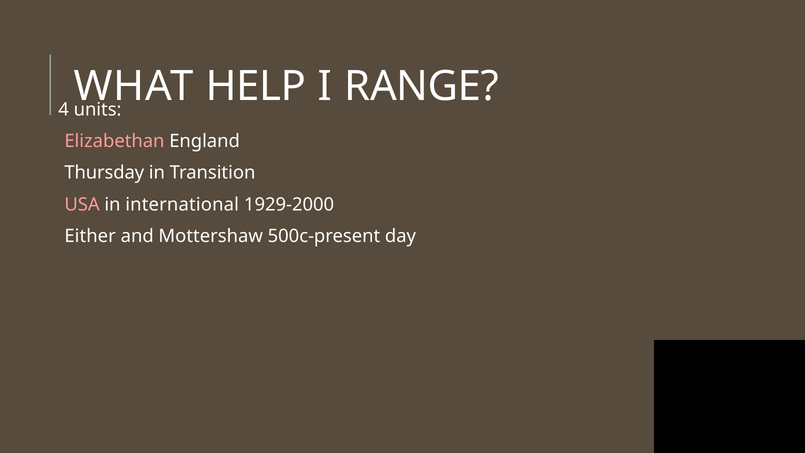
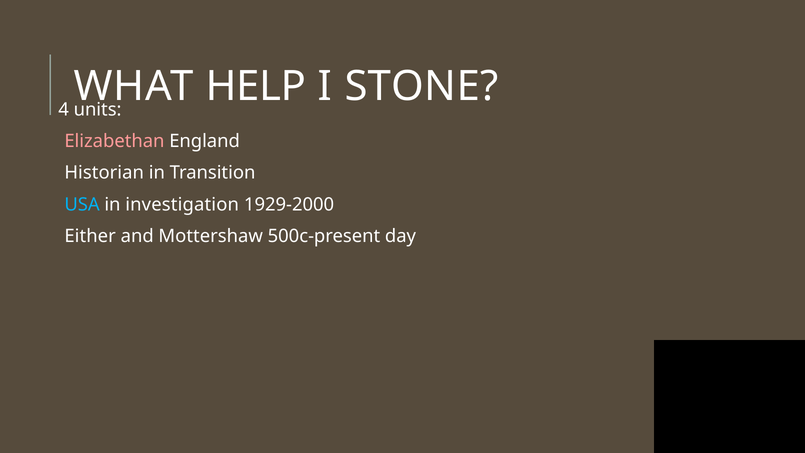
RANGE: RANGE -> STONE (421, 86)
Thursday: Thursday -> Historian (104, 173)
USA colour: pink -> light blue (82, 204)
international: international -> investigation (182, 204)
